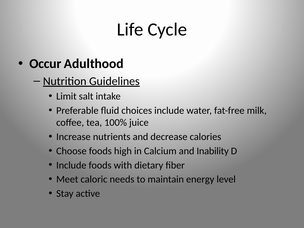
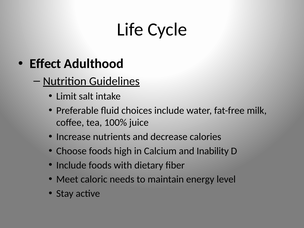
Occur: Occur -> Effect (45, 64)
